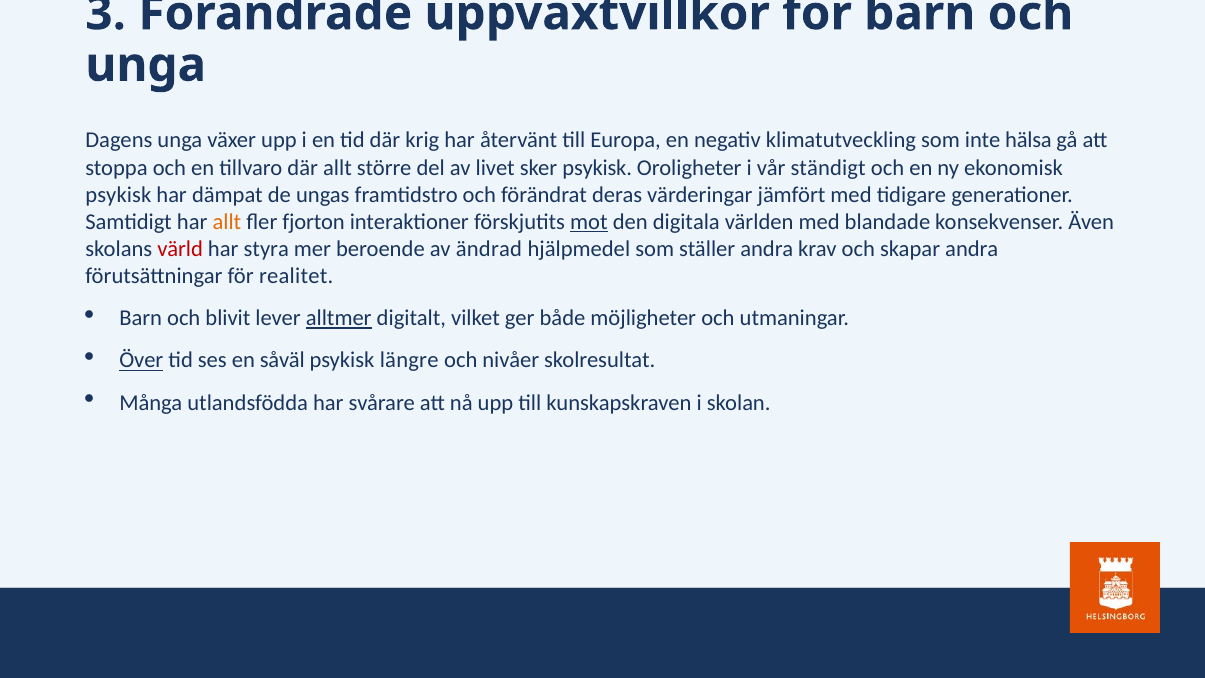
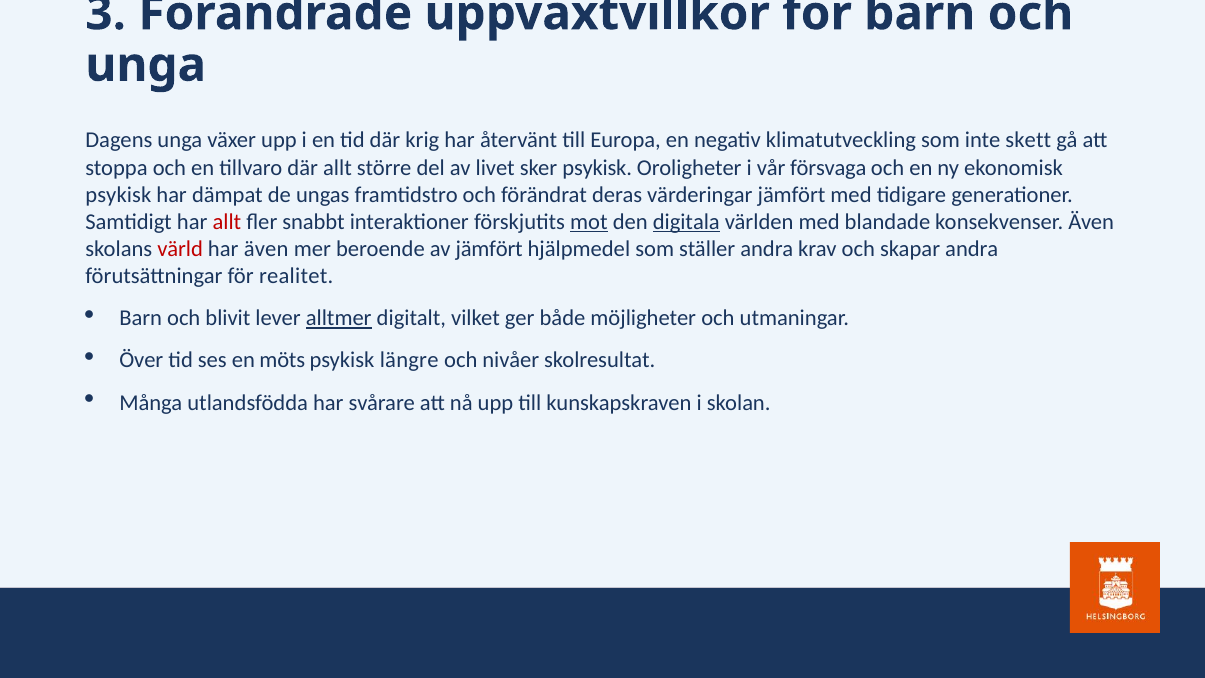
hälsa: hälsa -> skett (1028, 140)
ständigt: ständigt -> försvaga (828, 168)
allt colour: orange -> red (227, 222)
fjorton: fjorton -> snabbt (314, 222)
digitala underline: none -> present (686, 222)
har styra: styra -> även (266, 249)
av ändrad: ändrad -> jämfört (489, 249)
Över underline: present -> none (141, 360)
såväl: såväl -> möts (282, 360)
